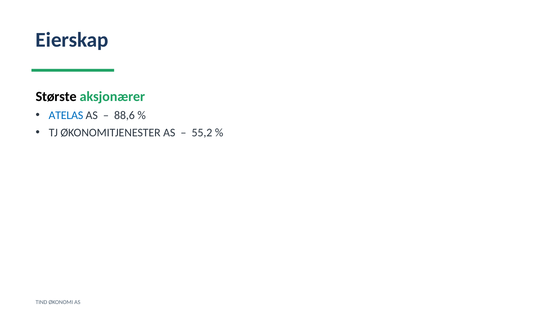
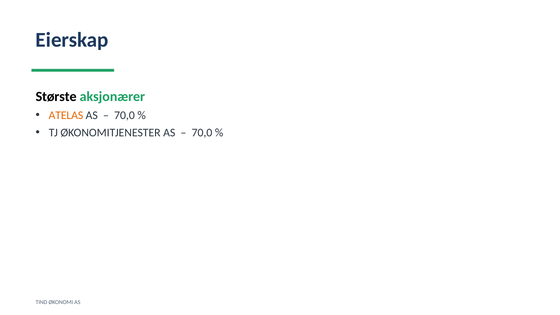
ATELAS colour: blue -> orange (66, 115)
88,6: 88,6 -> 70,0 (124, 115)
55,2: 55,2 -> 70,0 (202, 133)
